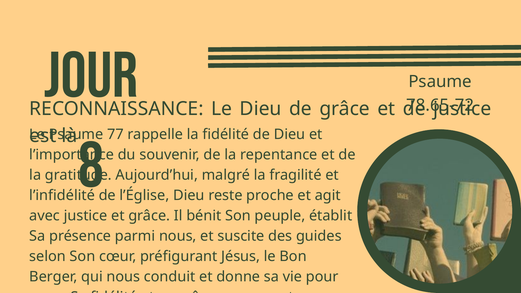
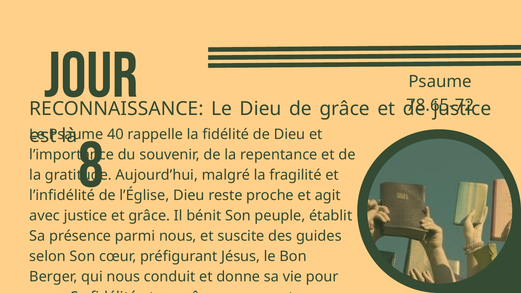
77: 77 -> 40 (115, 134)
